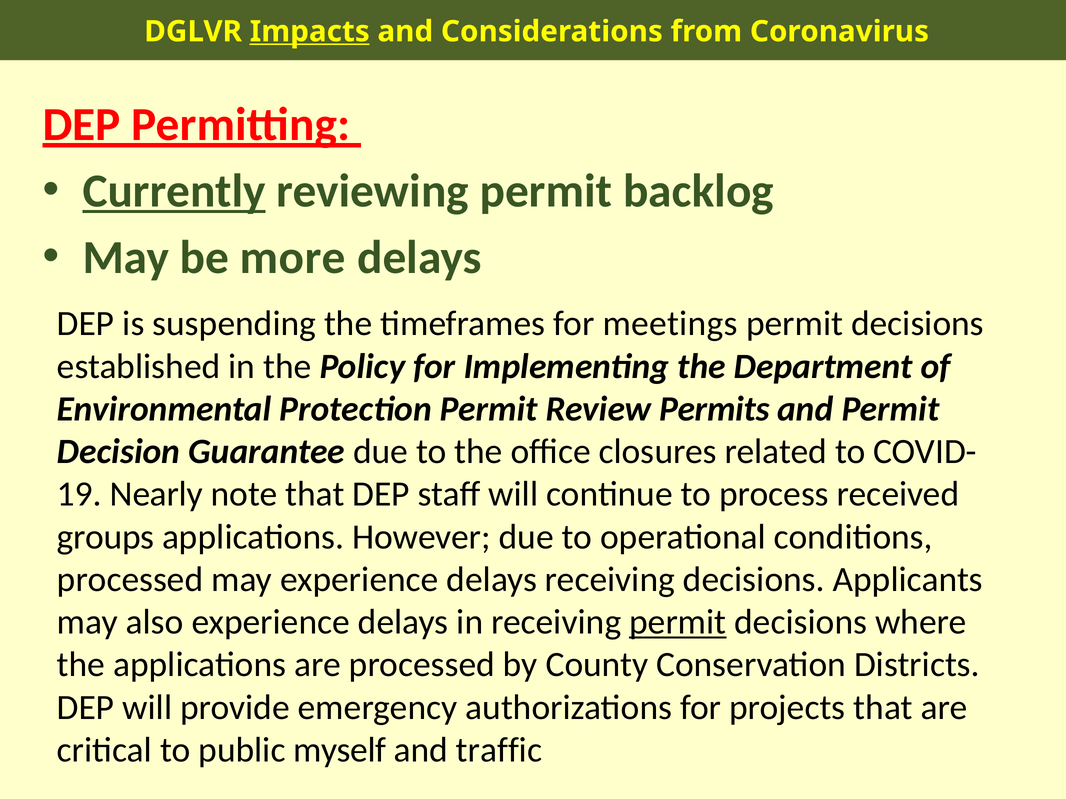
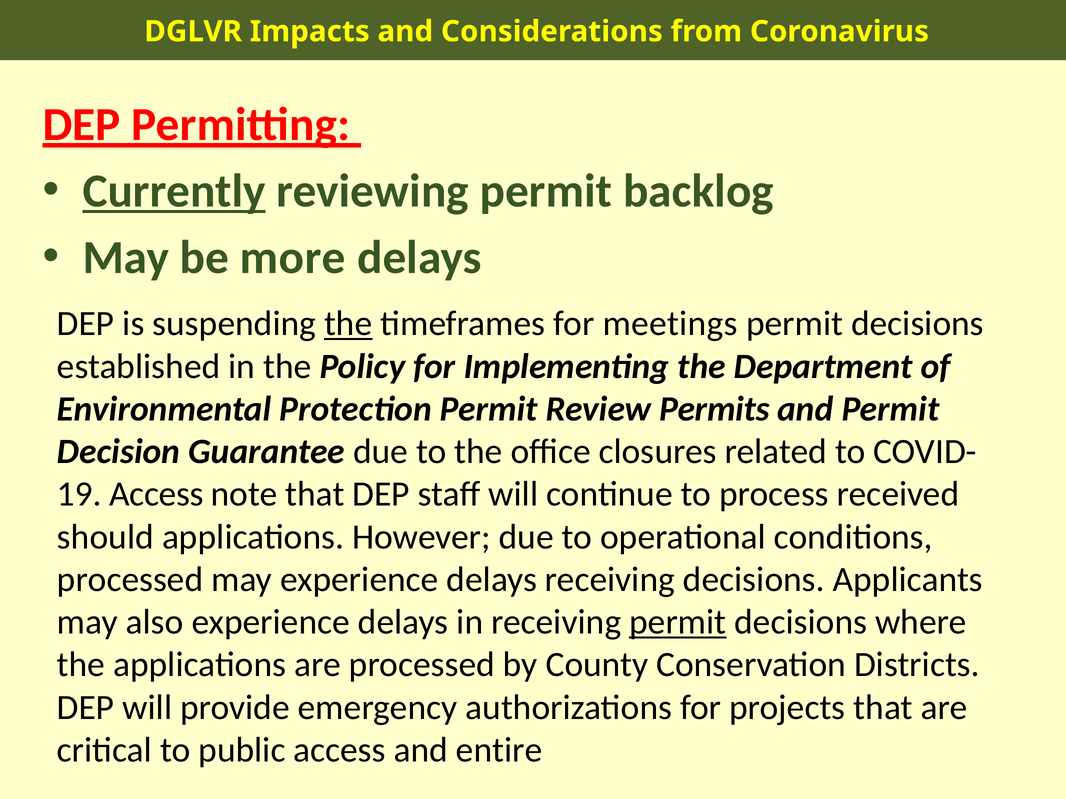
Impacts underline: present -> none (310, 32)
the underline: none -> present (348, 324)
Nearly: Nearly -> Access (156, 495)
groups: groups -> should (105, 537)
public myself: myself -> access (340, 750)
traffic: traffic -> entire (499, 750)
